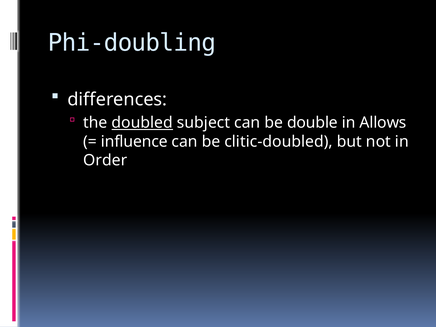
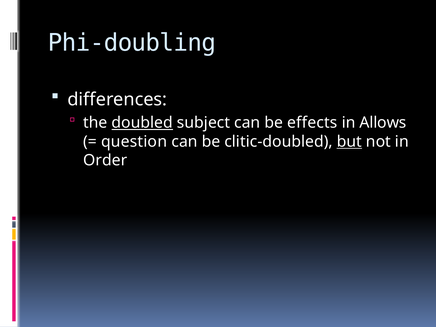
double: double -> effects (312, 123)
influence: influence -> question (134, 142)
but underline: none -> present (349, 142)
